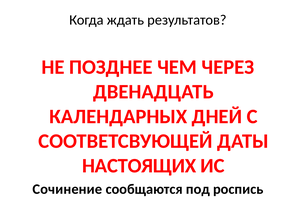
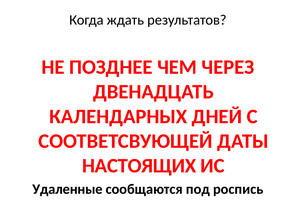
Сочинение: Сочинение -> Удаленные (67, 189)
